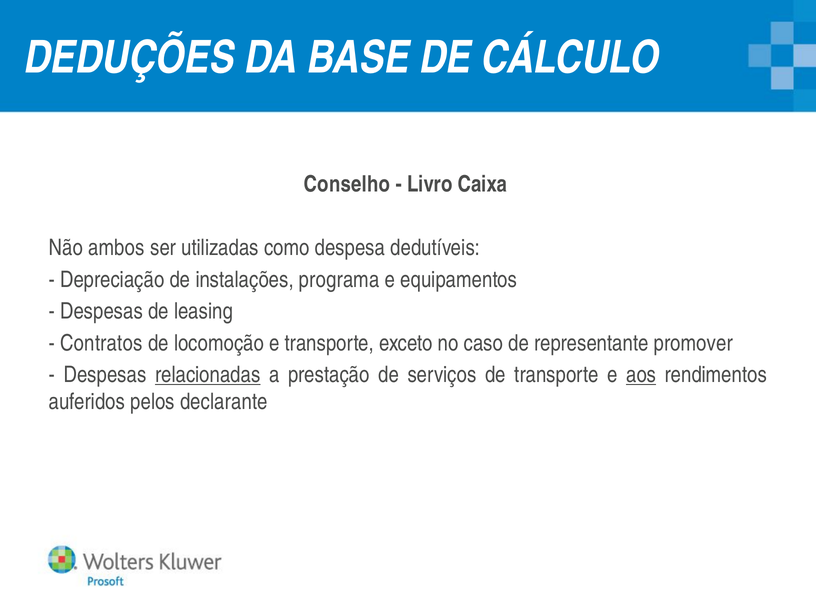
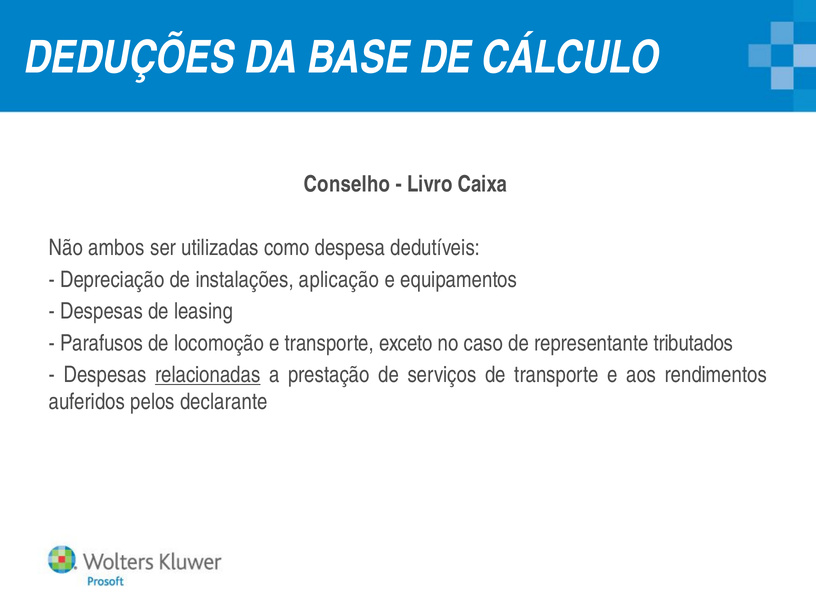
programa: programa -> aplicação (339, 280)
Contratos: Contratos -> Parafusos (102, 343)
promover: promover -> tributados (693, 343)
aos underline: present -> none (641, 375)
